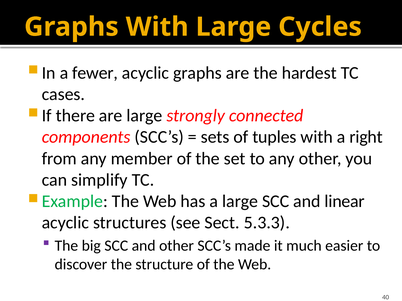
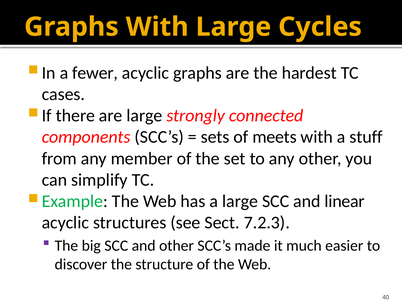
tuples: tuples -> meets (275, 137)
right: right -> stuff (366, 137)
5.3.3: 5.3.3 -> 7.2.3 (267, 223)
